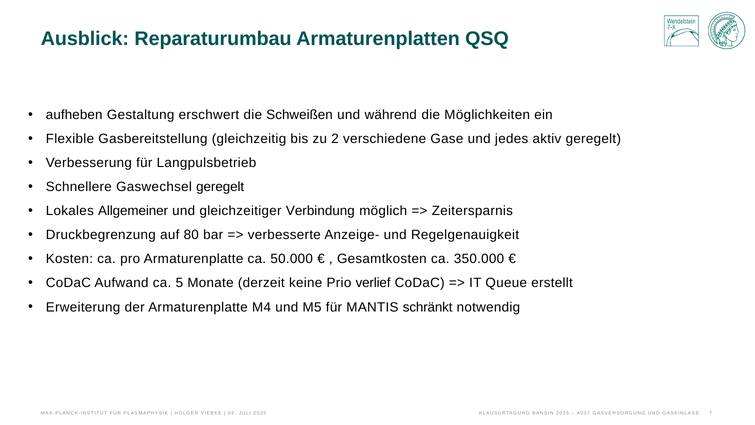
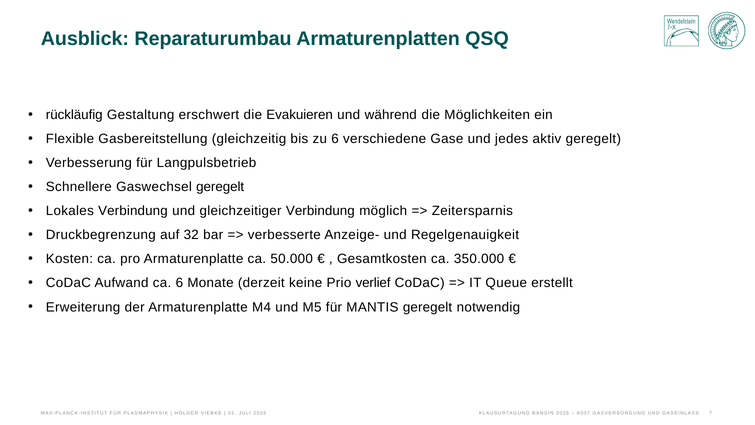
aufheben: aufheben -> rückläufig (74, 115)
Schweißen: Schweißen -> Evakuieren (300, 115)
zu 2: 2 -> 6 (335, 139)
Lokales Allgemeiner: Allgemeiner -> Verbindung (133, 211)
80: 80 -> 32 (191, 235)
ca 5: 5 -> 6 (179, 283)
MANTIS schränkt: schränkt -> geregelt (428, 307)
